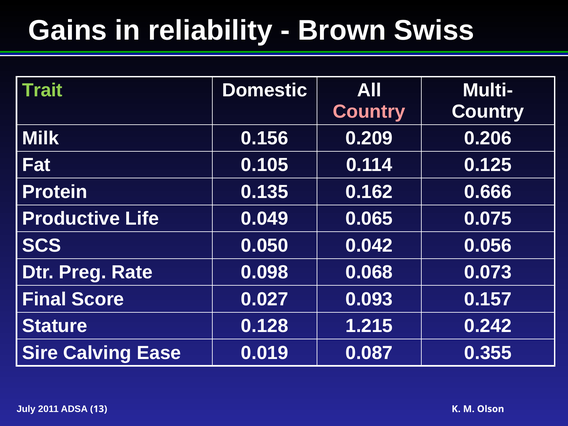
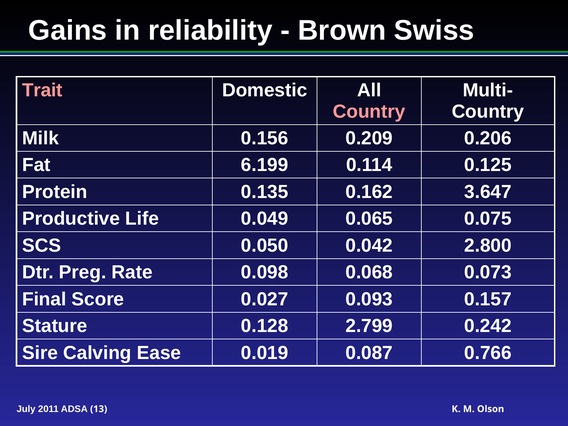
Trait colour: light green -> pink (42, 90)
0.105: 0.105 -> 6.199 (265, 165)
0.666: 0.666 -> 3.647 (488, 192)
0.056: 0.056 -> 2.800 (488, 246)
1.215: 1.215 -> 2.799 (369, 326)
0.355: 0.355 -> 0.766 (488, 353)
